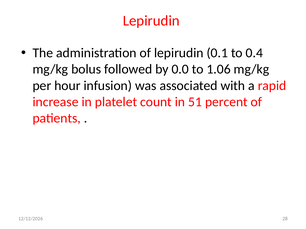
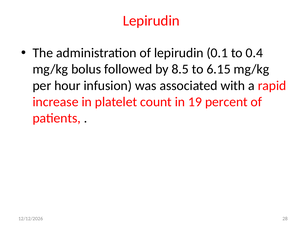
0.0: 0.0 -> 8.5 (180, 69)
1.06: 1.06 -> 6.15 (219, 69)
51: 51 -> 19 (195, 102)
